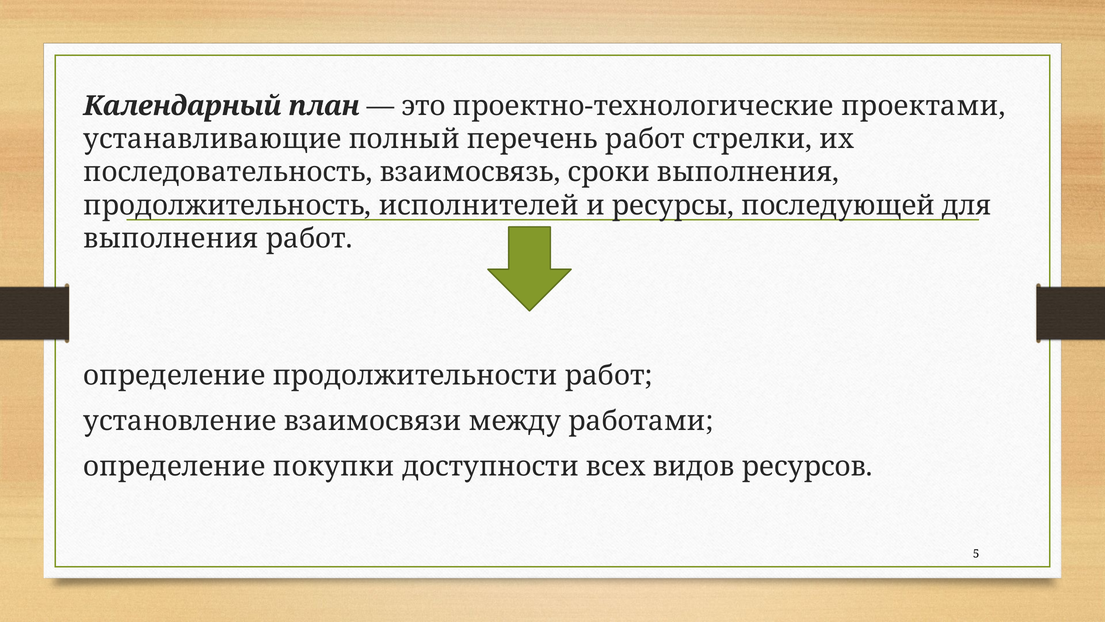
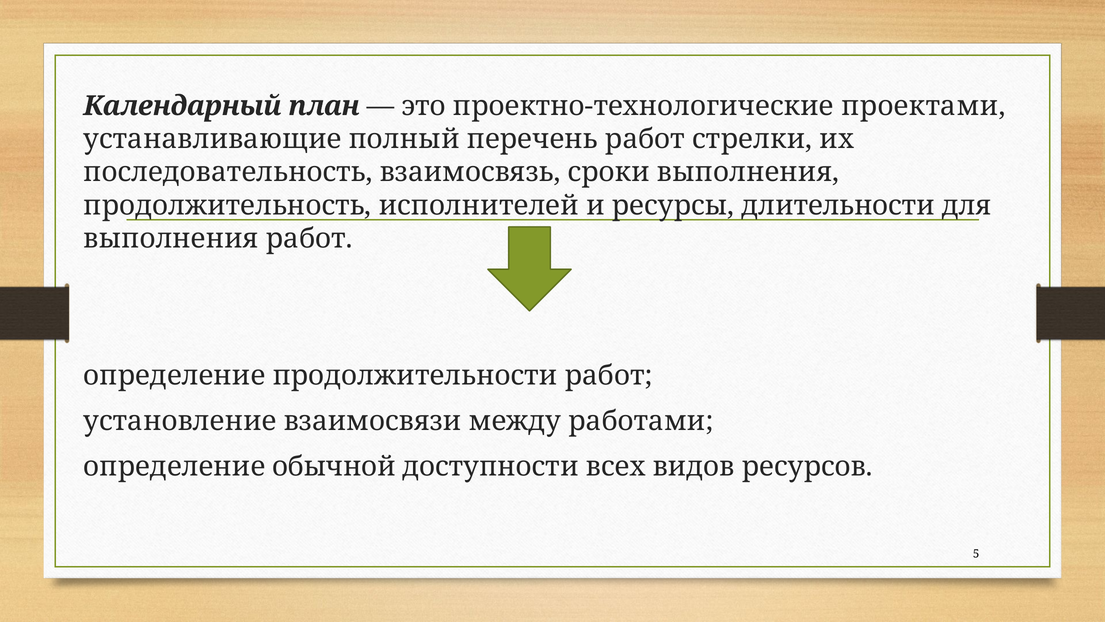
последующей: последующей -> длительности (838, 205)
покупки: покупки -> обычной (334, 466)
